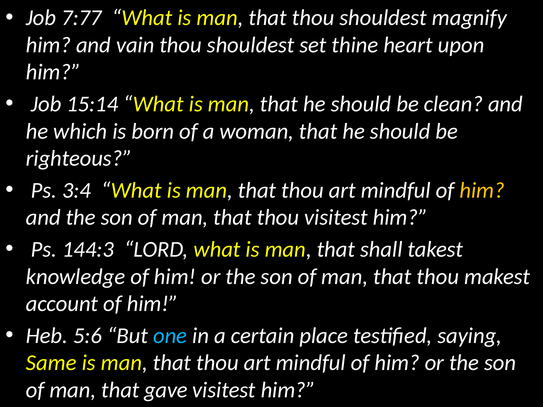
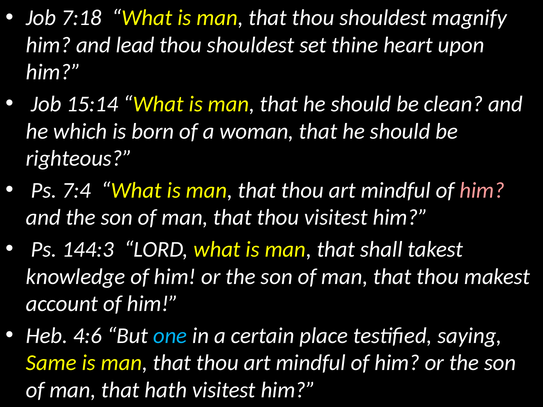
7:77: 7:77 -> 7:18 (82, 18)
vain: vain -> lead (135, 45)
3:4: 3:4 -> 7:4 (77, 190)
him colour: yellow -> pink (482, 190)
5:6: 5:6 -> 4:6 (88, 336)
gave: gave -> hath (166, 390)
